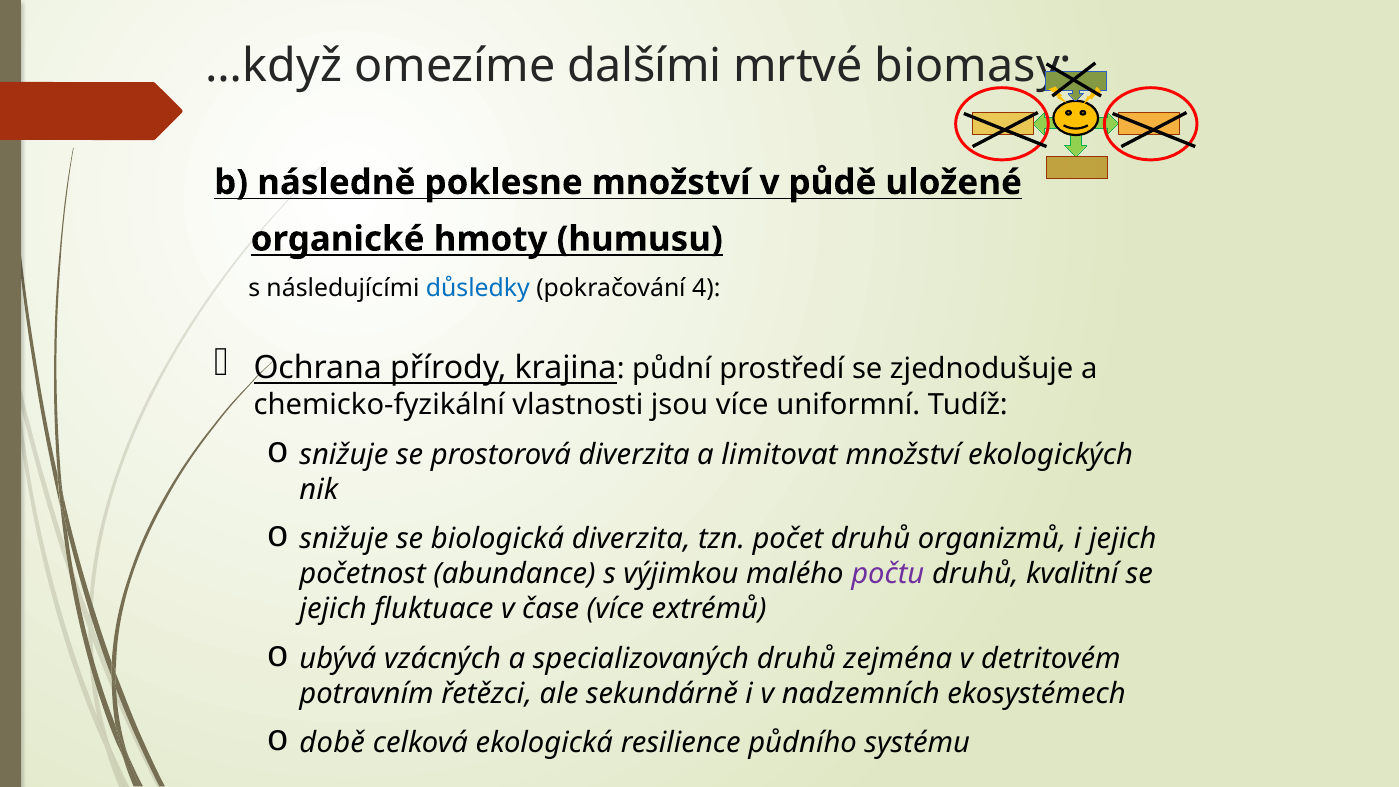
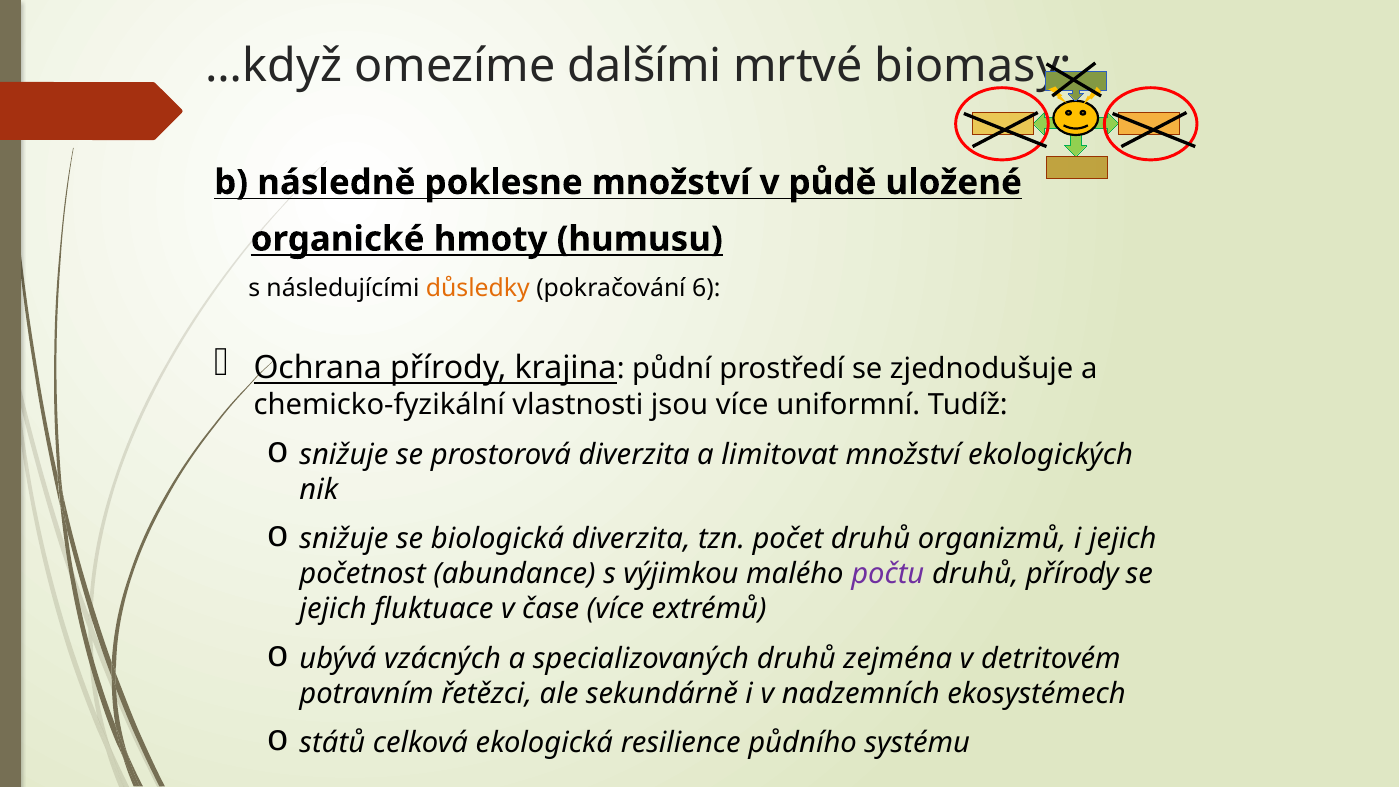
důsledky colour: blue -> orange (478, 289)
4: 4 -> 6 (706, 289)
druhů kvalitní: kvalitní -> přírody (1072, 574)
době: době -> států (332, 743)
